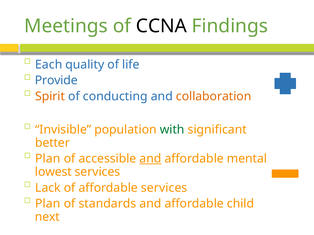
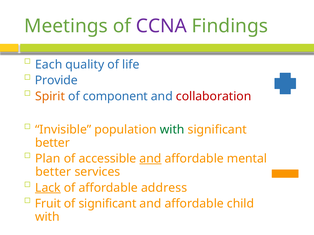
CCNA colour: black -> purple (161, 26)
conducting: conducting -> component (115, 97)
collaboration colour: orange -> red (214, 97)
lowest: lowest -> better (53, 172)
Lack underline: none -> present (48, 188)
affordable services: services -> address (164, 188)
Plan: Plan -> Fruit (48, 204)
of standards: standards -> significant (108, 204)
next: next -> with (47, 217)
